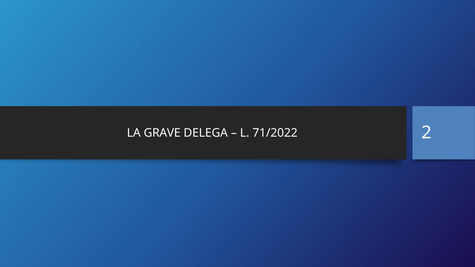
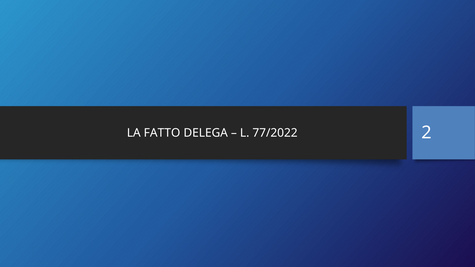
GRAVE: GRAVE -> FATTO (162, 133)
71/2022: 71/2022 -> 77/2022 (275, 133)
